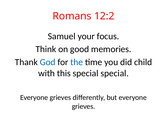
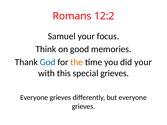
the colour: blue -> orange (77, 62)
did child: child -> your (143, 62)
special special: special -> grieves (115, 73)
